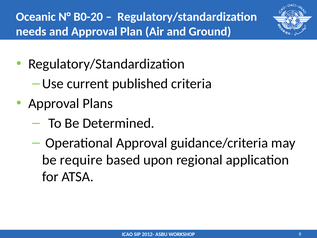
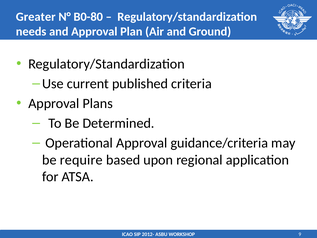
Oceanic: Oceanic -> Greater (36, 17)
B0-20: B0-20 -> B0-80 (88, 17)
